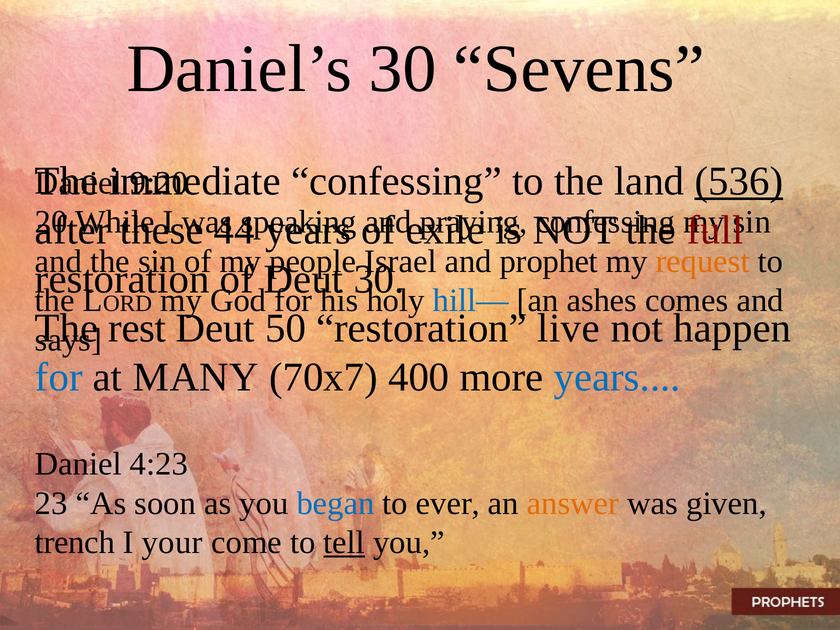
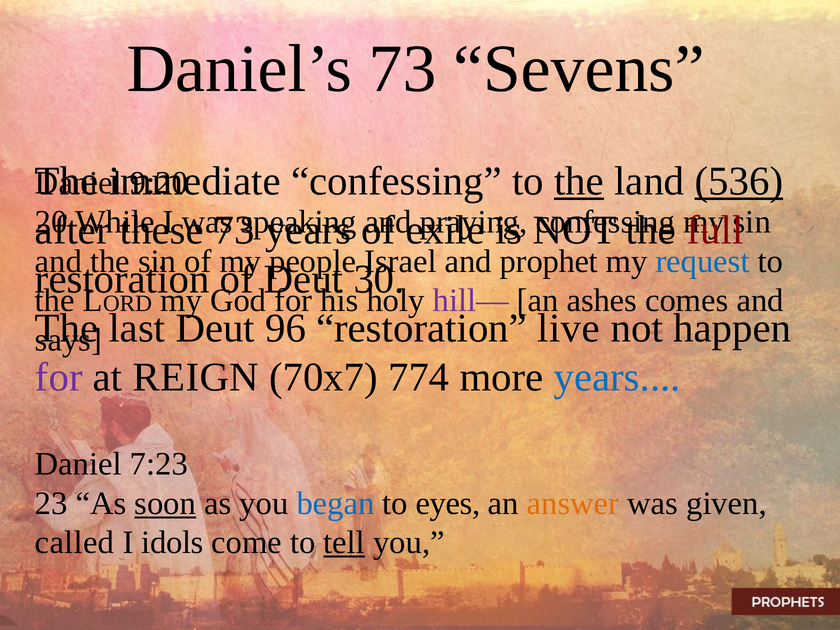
Daniel’s 30: 30 -> 73 (403, 69)
the underline: none -> present (579, 181)
44: 44 -> 73 (234, 230)
request colour: orange -> blue (703, 261)
hill— colour: blue -> purple (471, 301)
rest: rest -> last (137, 328)
50: 50 -> 96 (286, 328)
for colour: blue -> purple (59, 377)
MANY: MANY -> REIGN (196, 377)
400: 400 -> 774 (419, 377)
4:23: 4:23 -> 7:23 (159, 464)
soon underline: none -> present (165, 503)
ever: ever -> eyes (448, 503)
trench: trench -> called (75, 543)
your: your -> idols (173, 543)
